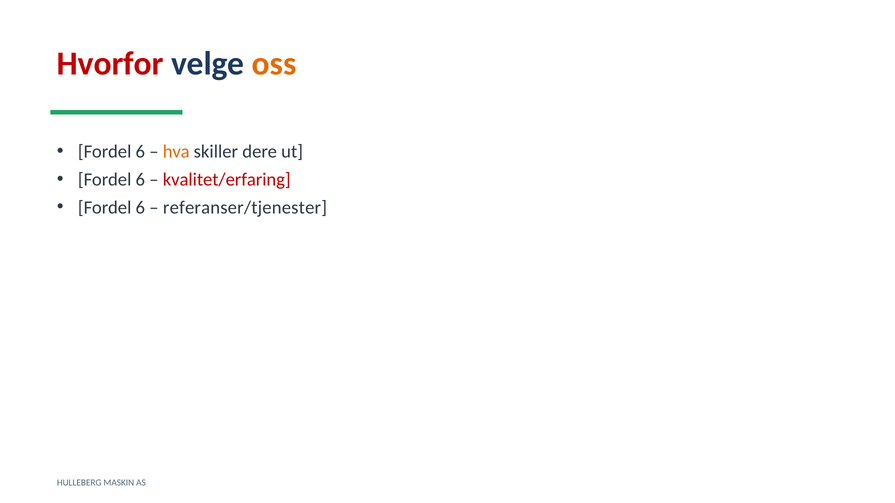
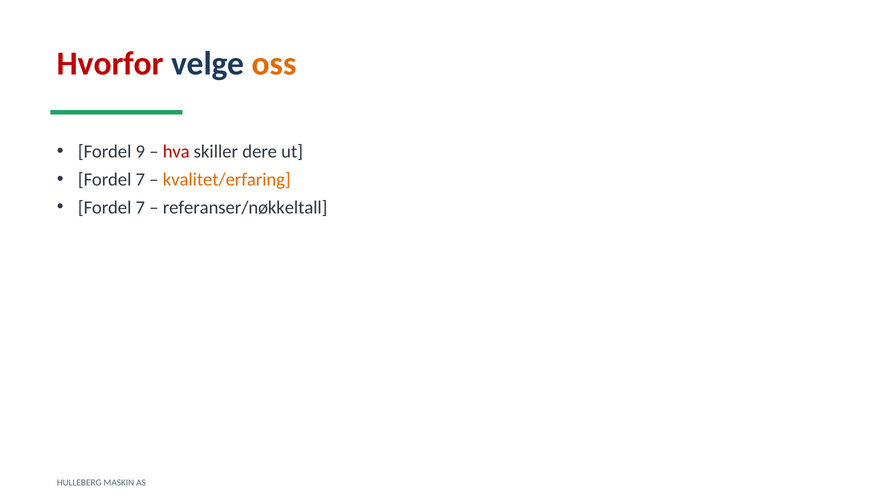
6: 6 -> 9 (140, 152)
hva colour: orange -> red (176, 152)
6: 6 -> 7 (140, 180)
kvalitet/erfaring colour: red -> orange (227, 180)
6: 6 -> 7 (140, 208)
referanser/tjenester: referanser/tjenester -> referanser/nøkkeltall (245, 208)
